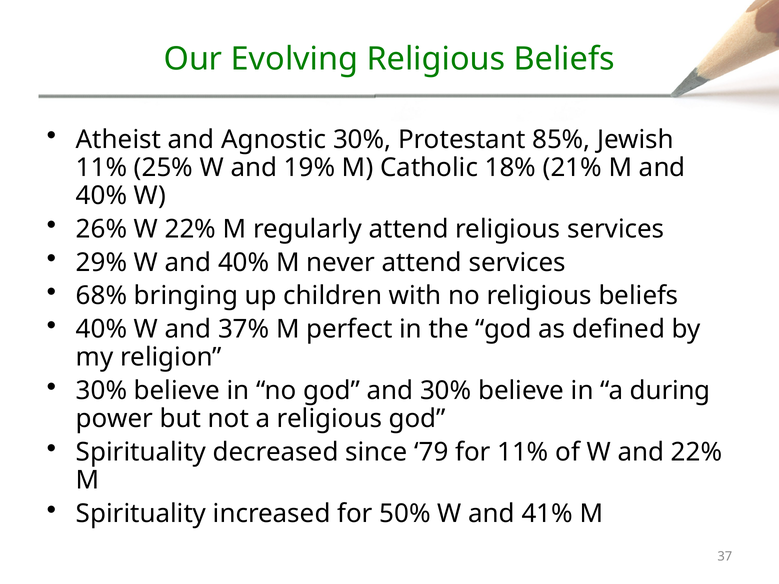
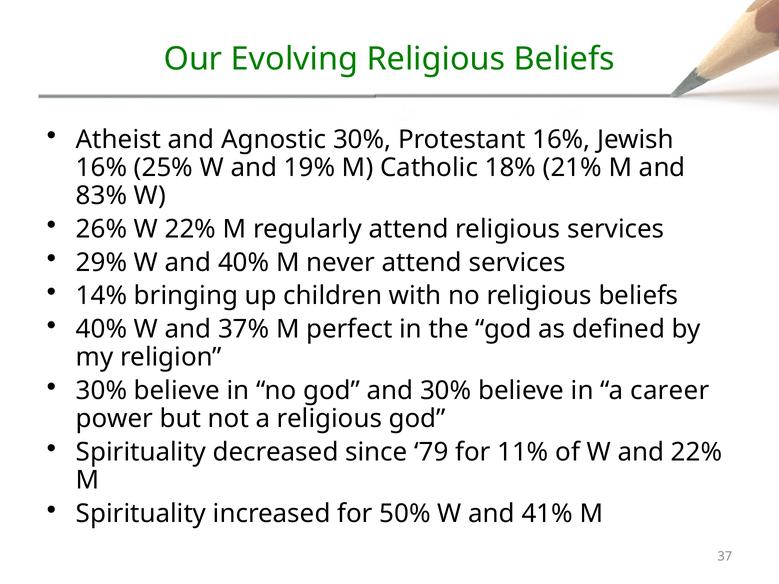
Protestant 85%: 85% -> 16% (561, 139)
11%: 11% -> 16% (102, 168)
40%: 40% -> 83% (102, 196)
68%: 68% -> 14% (102, 296)
during: during -> career (670, 391)
